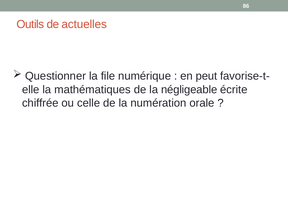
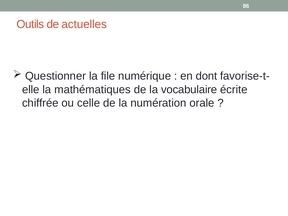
peut: peut -> dont (206, 76)
négligeable: négligeable -> vocabulaire (189, 90)
